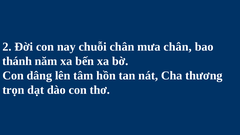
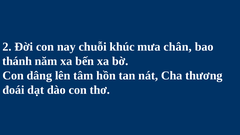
chuỗi chân: chân -> khúc (122, 47)
trọn: trọn -> đoái (13, 90)
